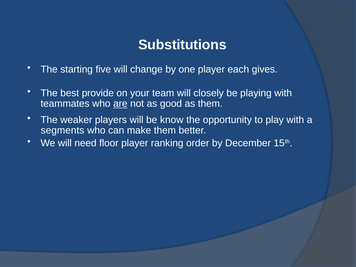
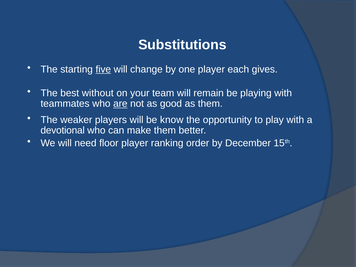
five underline: none -> present (103, 69)
provide: provide -> without (98, 93)
closely: closely -> remain (209, 93)
segments: segments -> devotional (63, 130)
